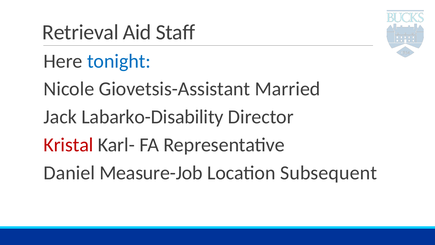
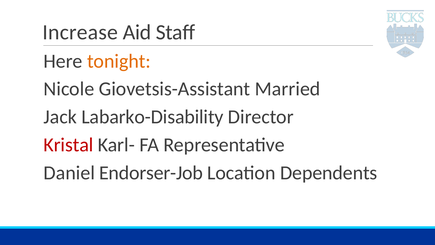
Retrieval: Retrieval -> Increase (80, 32)
tonight colour: blue -> orange (119, 61)
Measure-Job: Measure-Job -> Endorser-Job (151, 173)
Subsequent: Subsequent -> Dependents (329, 173)
